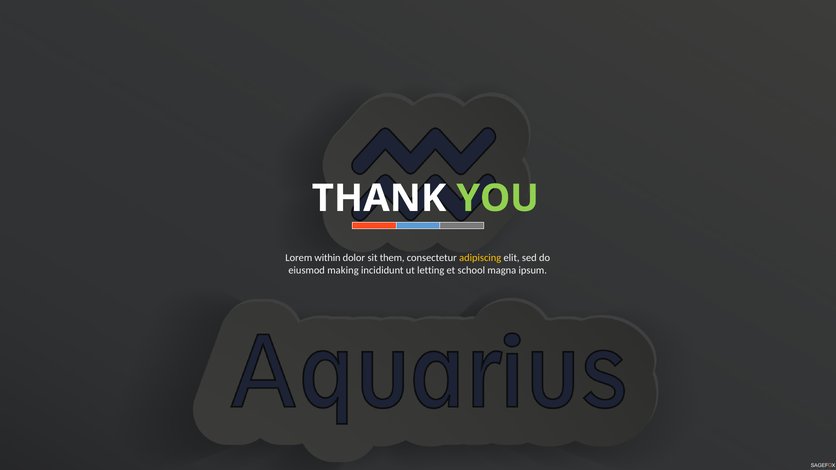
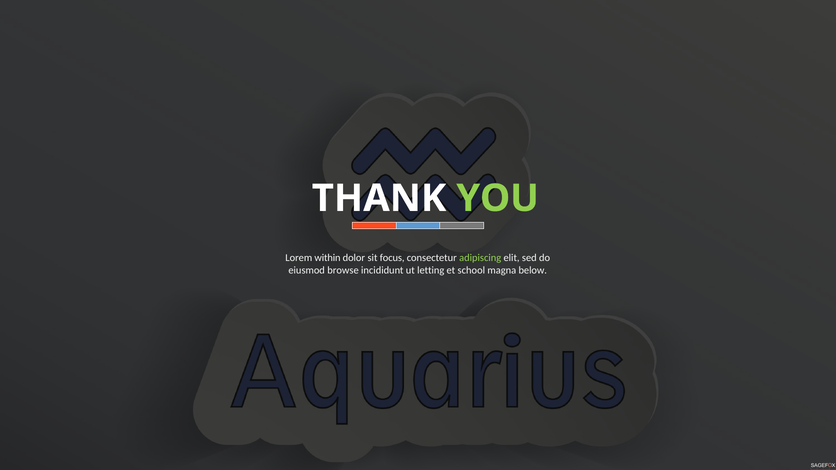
them: them -> focus (392, 258)
adipiscing colour: yellow -> light green (480, 258)
making: making -> browse (343, 271)
ipsum: ipsum -> below (533, 271)
